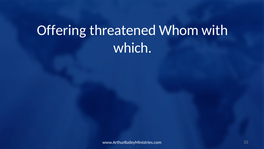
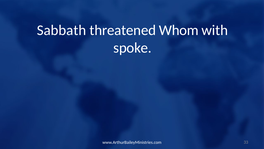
Offering: Offering -> Sabbath (61, 30)
which: which -> spoke (133, 48)
